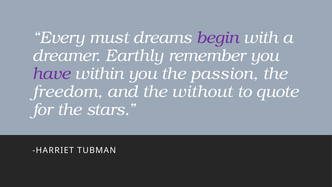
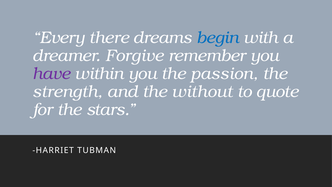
must: must -> there (109, 38)
begin colour: purple -> blue (218, 38)
Earthly: Earthly -> Forgive (134, 56)
freedom: freedom -> strength (68, 91)
